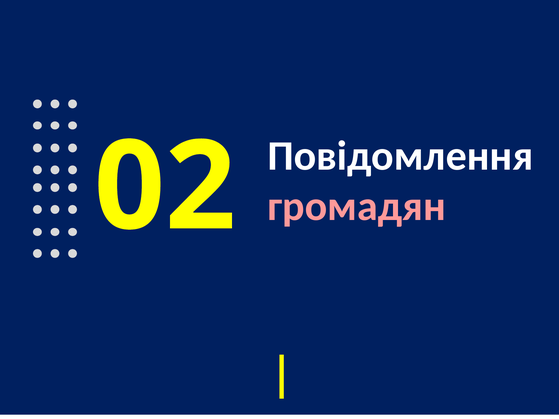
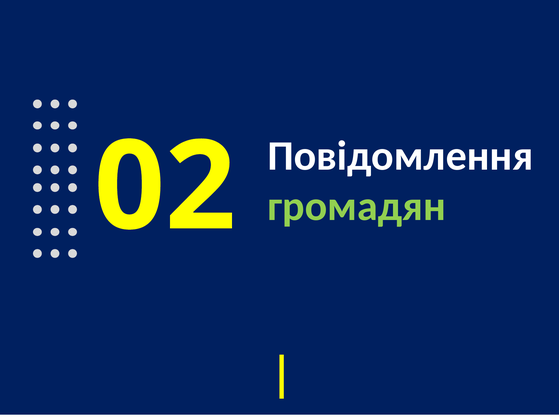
громадян colour: pink -> light green (357, 206)
